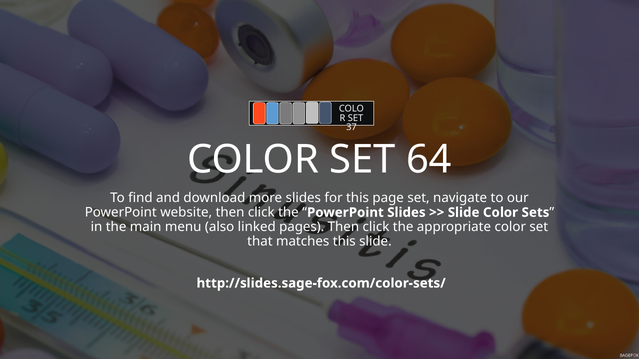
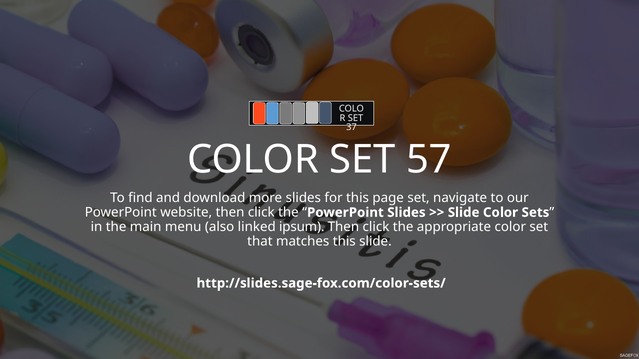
64: 64 -> 57 (429, 160)
pages: pages -> ipsum (302, 227)
